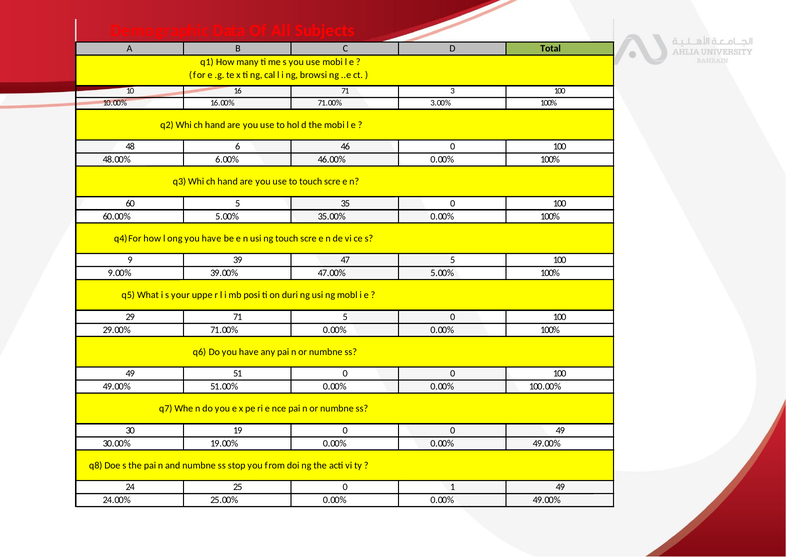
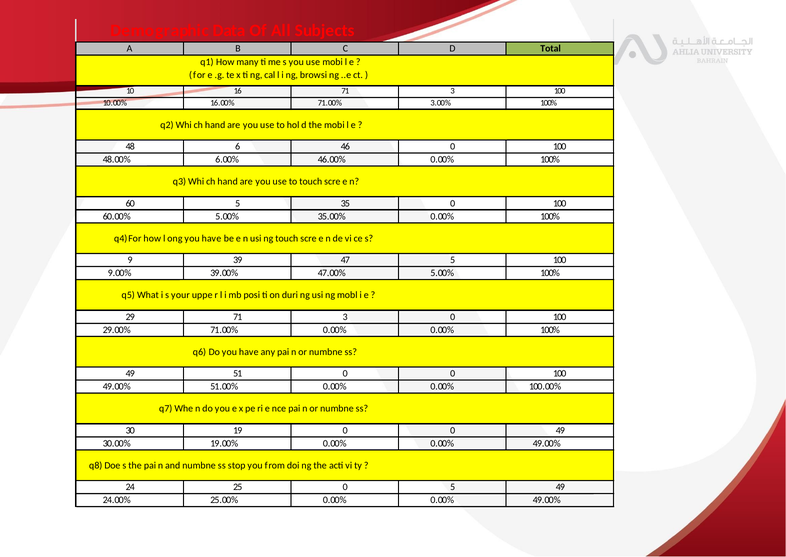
29 71 5: 5 -> 3 (345, 317)
0 1: 1 -> 5 (453, 487)
